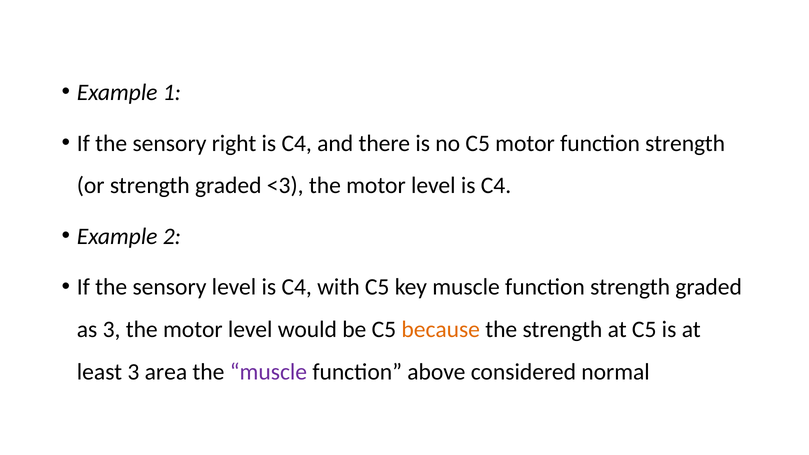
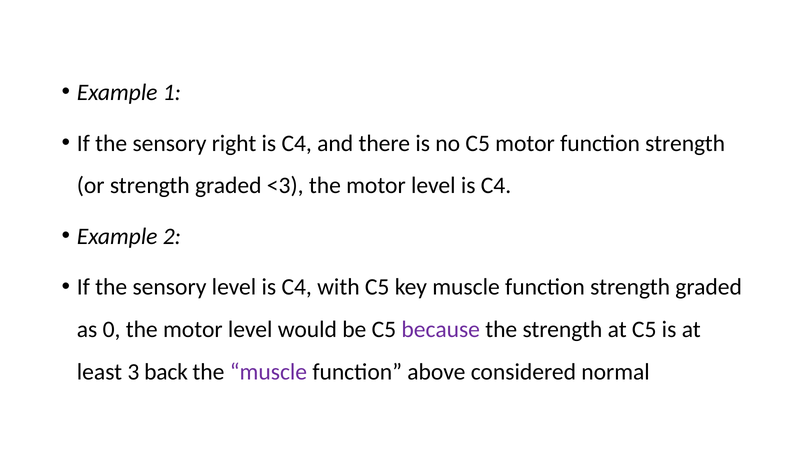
as 3: 3 -> 0 (112, 330)
because colour: orange -> purple (441, 330)
area: area -> back (166, 372)
